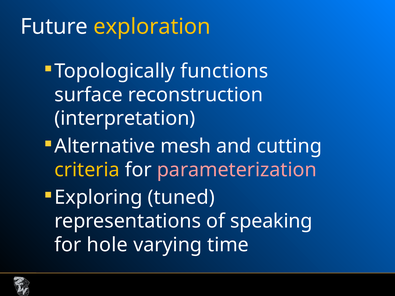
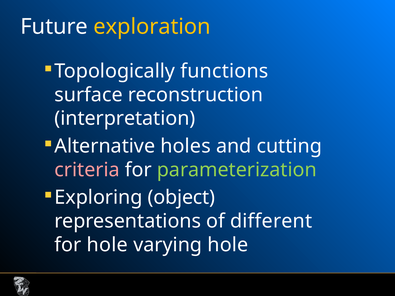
mesh: mesh -> holes (186, 146)
criteria colour: yellow -> pink (87, 170)
parameterization colour: pink -> light green (237, 170)
tuned: tuned -> object (181, 198)
speaking: speaking -> different (271, 221)
varying time: time -> hole (228, 245)
